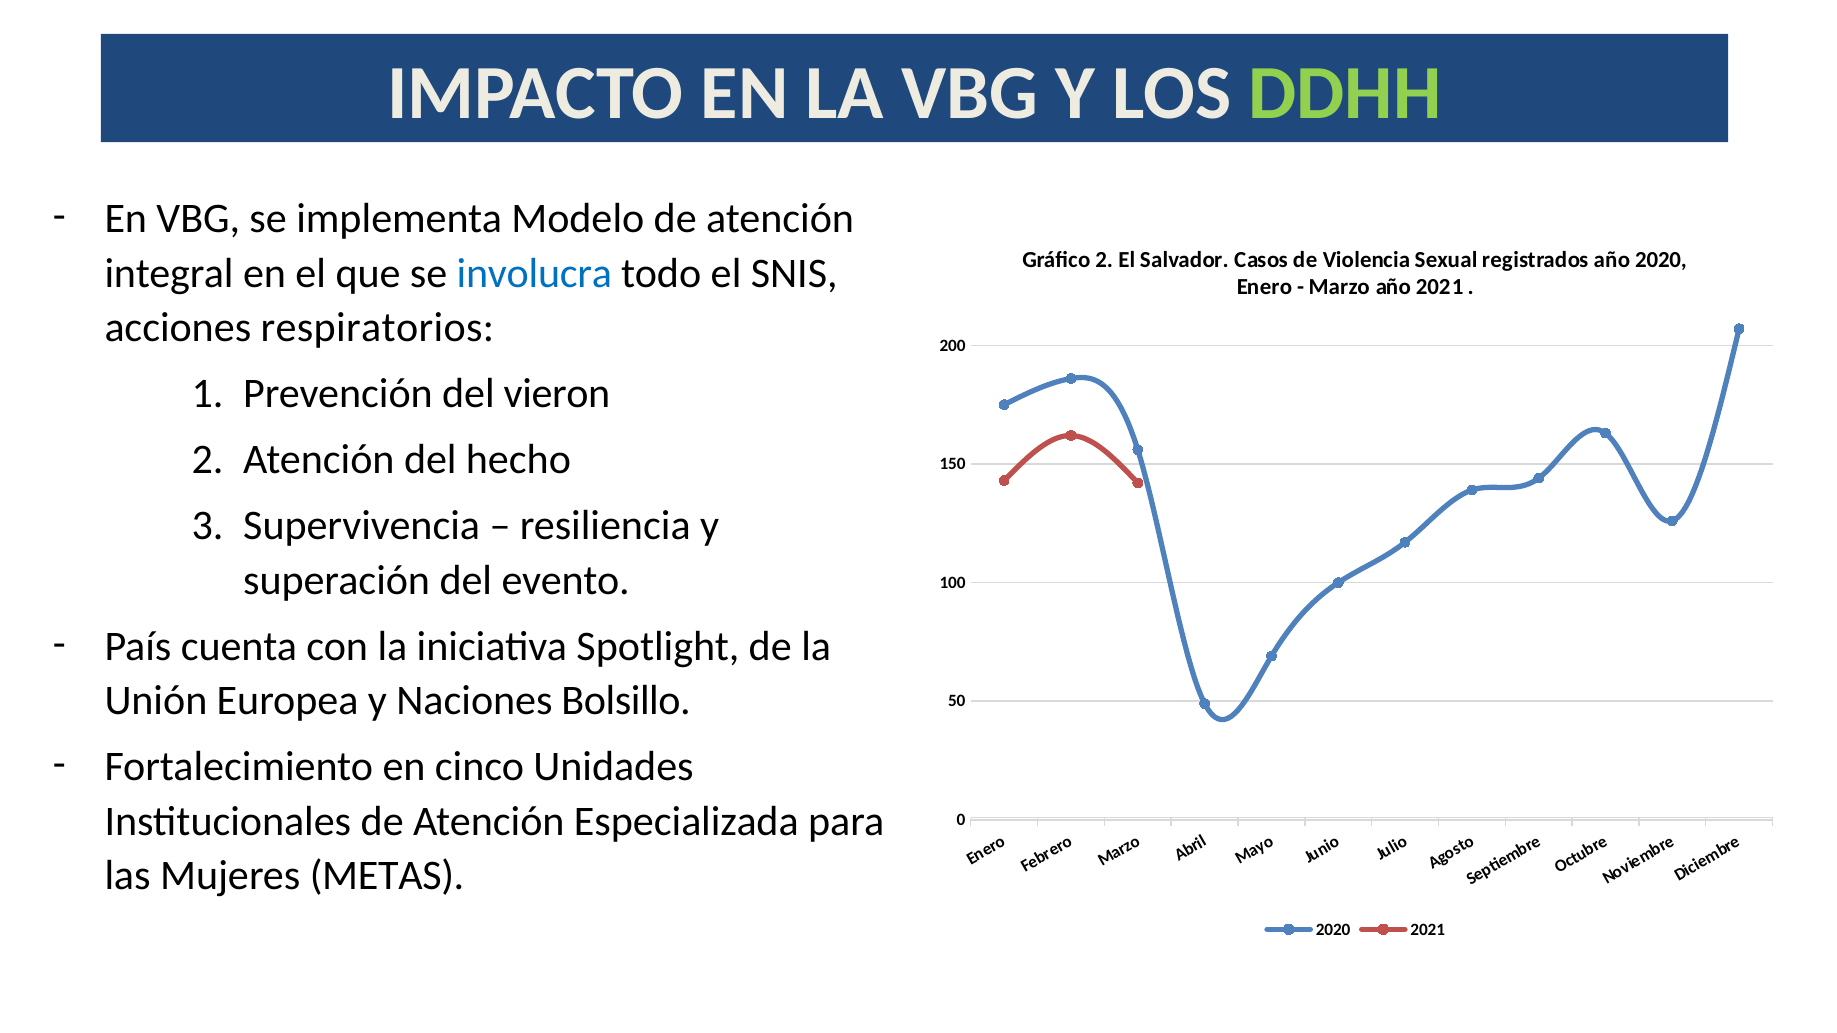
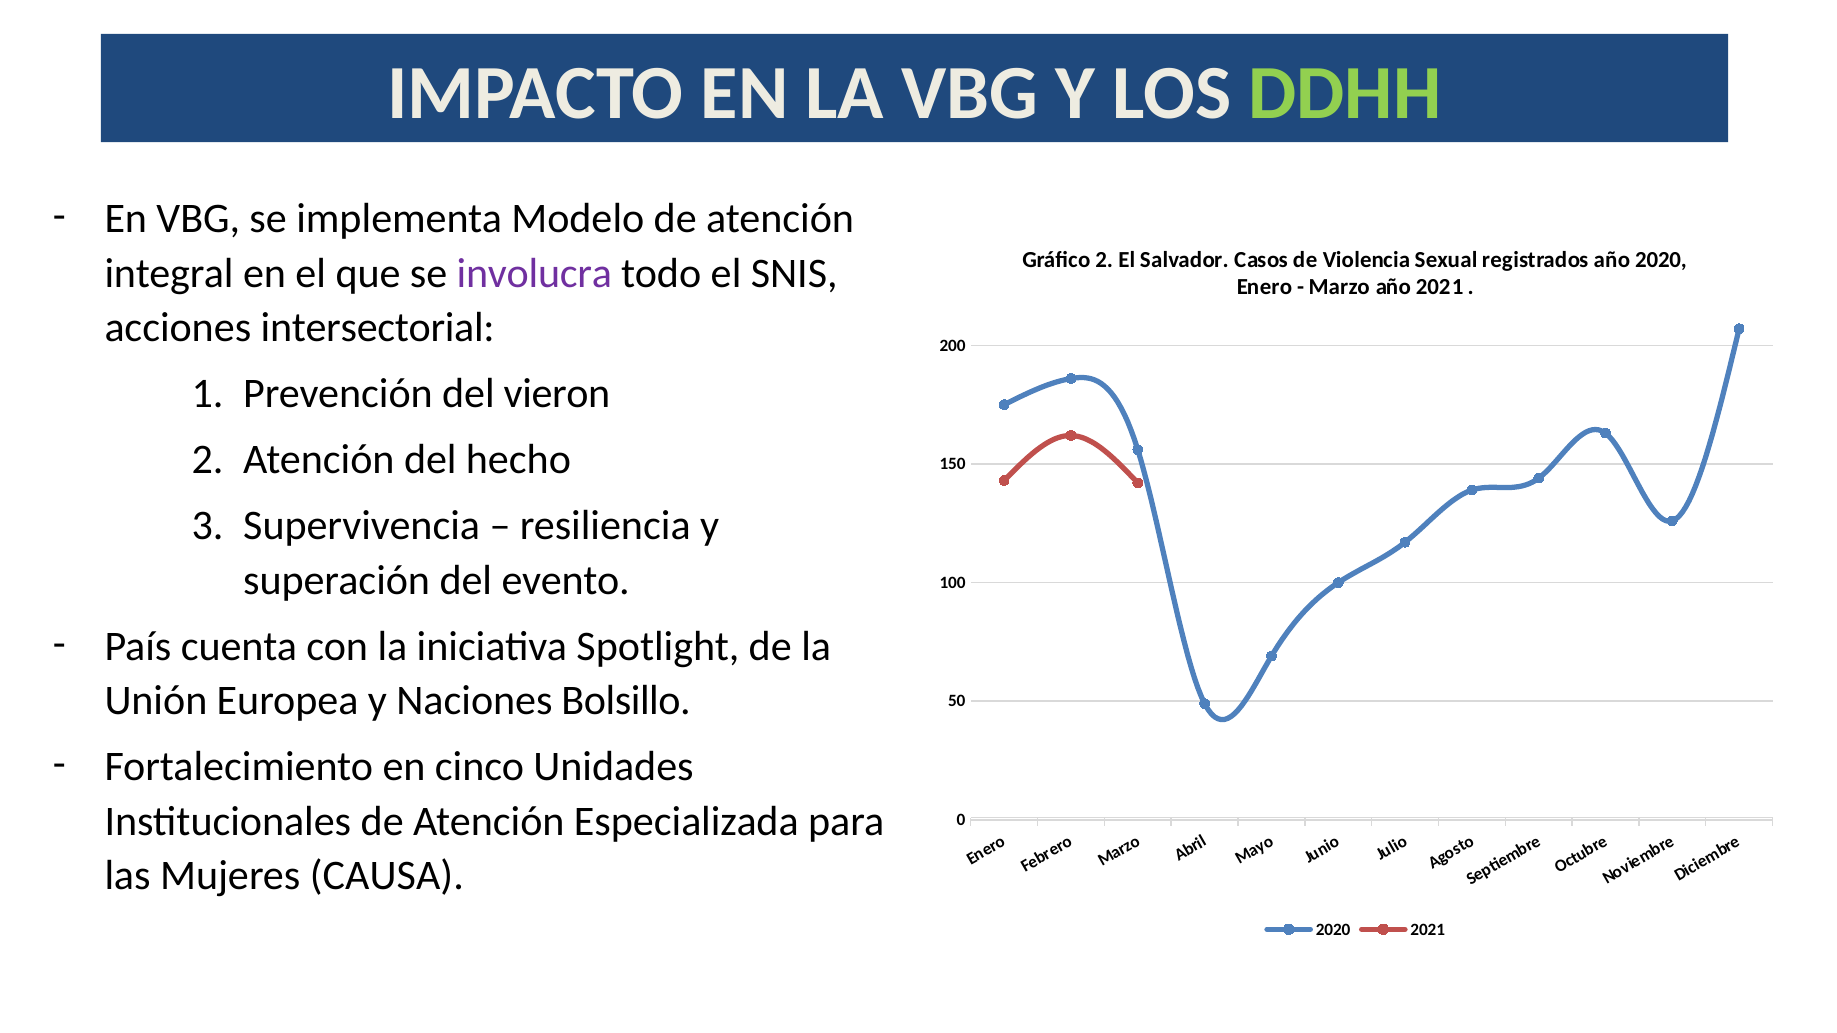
involucra colour: blue -> purple (534, 273)
respiratorios: respiratorios -> intersectorial (378, 328)
METAS: METAS -> CAUSA (387, 876)
